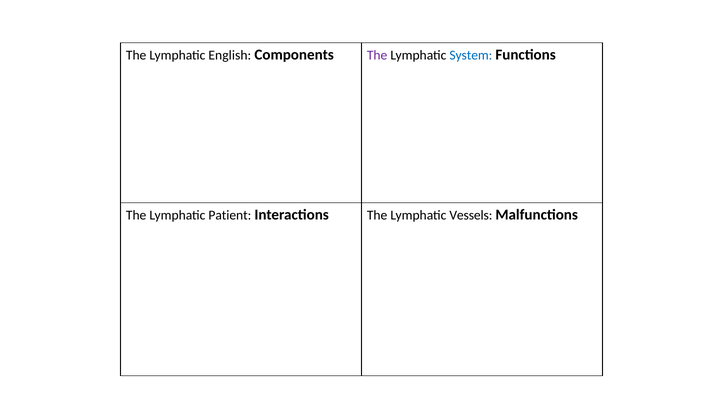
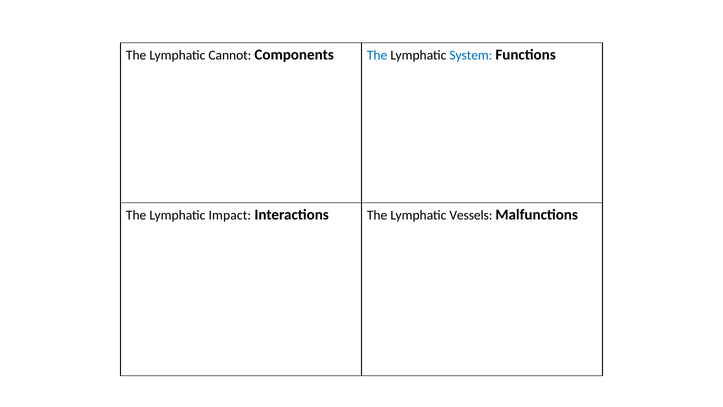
English: English -> Cannot (230, 55)
The colour: purple -> blue (377, 55)
Patient: Patient -> Impact (230, 215)
